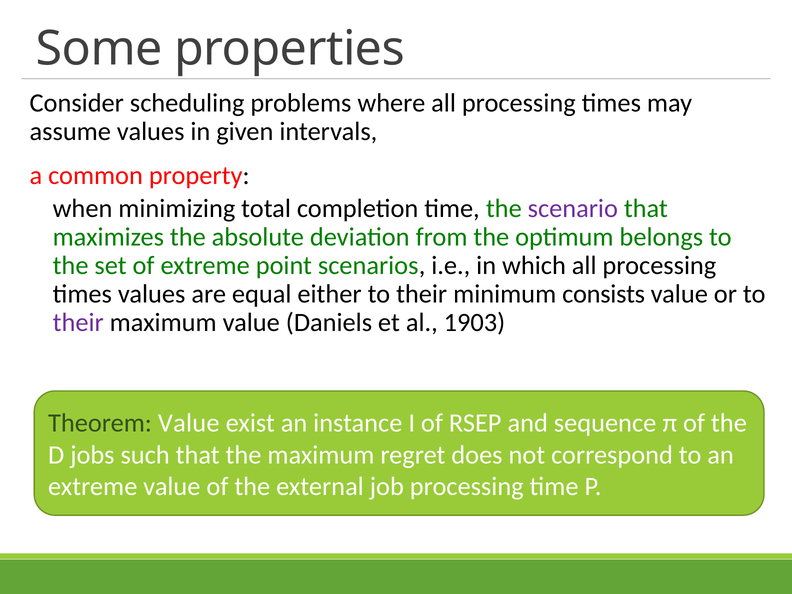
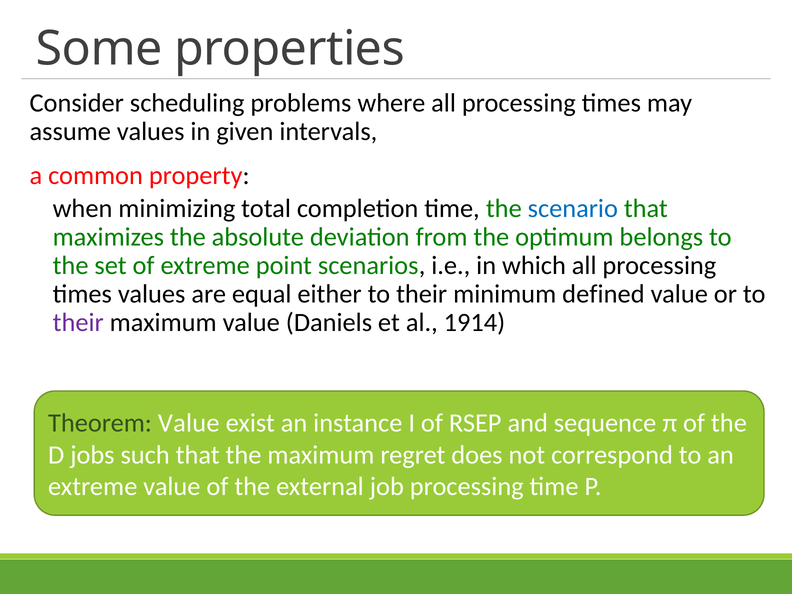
scenario colour: purple -> blue (573, 208)
consists: consists -> defined (603, 294)
1903: 1903 -> 1914 (474, 322)
